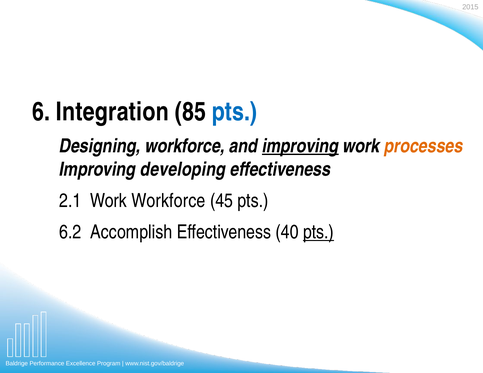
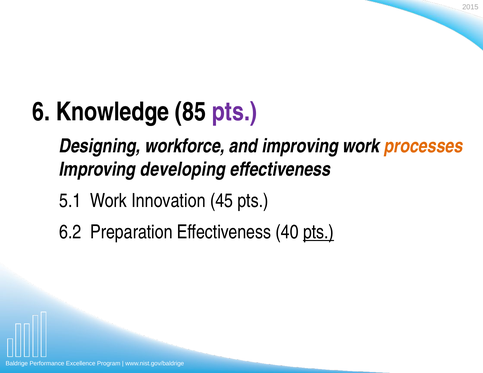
Integration: Integration -> Knowledge (113, 112)
pts colour: blue -> purple (235, 112)
improving underline: present -> none (300, 146)
2.1: 2.1 -> 5.1 (70, 201)
Work Workforce: Workforce -> Innovation (168, 201)
Accomplish: Accomplish -> Preparation (131, 232)
